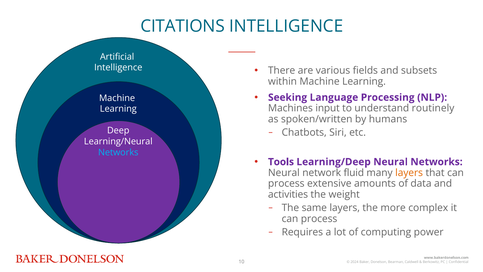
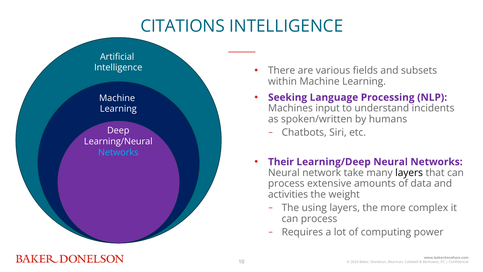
routinely: routinely -> incidents (433, 108)
Tools: Tools -> Their (281, 162)
fluid: fluid -> take (354, 173)
layers colour: orange -> black (409, 173)
same: same -> using (314, 208)
